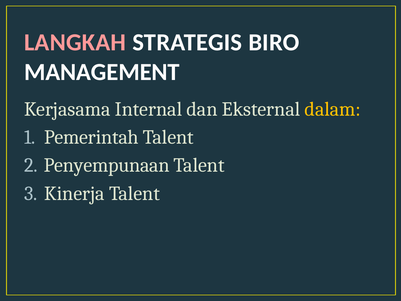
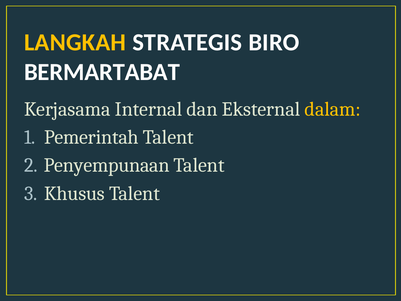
LANGKAH colour: pink -> yellow (75, 42)
MANAGEMENT: MANAGEMENT -> BERMARTABAT (102, 72)
Kinerja: Kinerja -> Khusus (74, 193)
